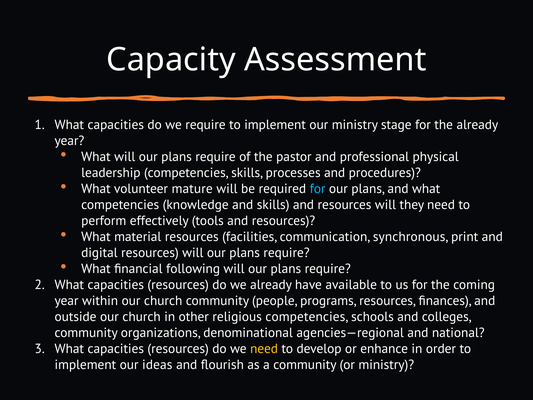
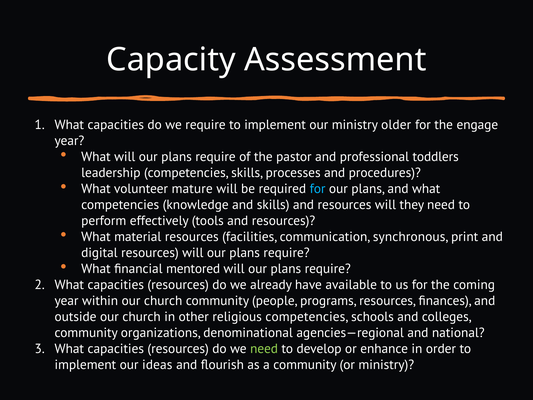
stage: stage -> older (396, 125)
the already: already -> engage (477, 125)
physical: physical -> toddlers (436, 157)
following: following -> mentored (193, 269)
need colour: yellow -> light green (264, 349)
